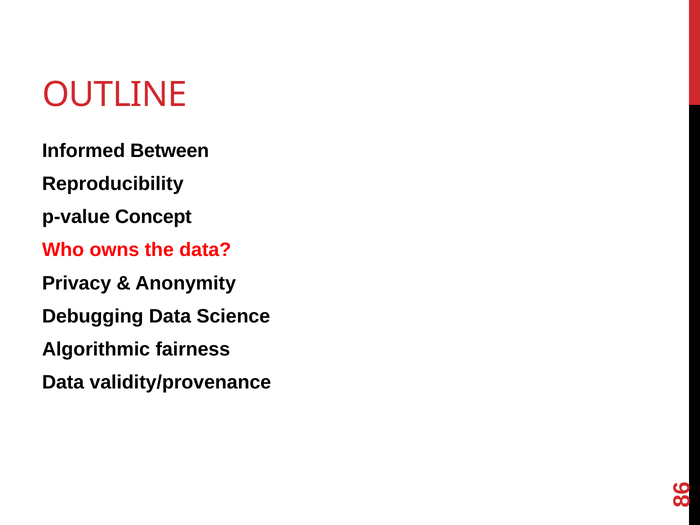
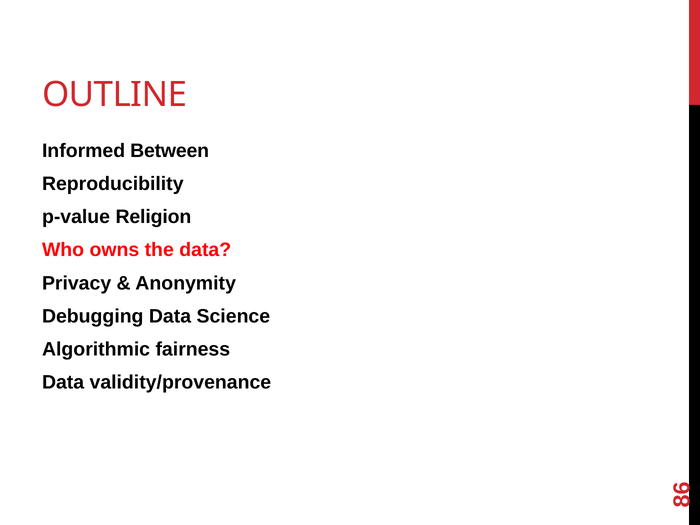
Concept: Concept -> Religion (153, 217)
